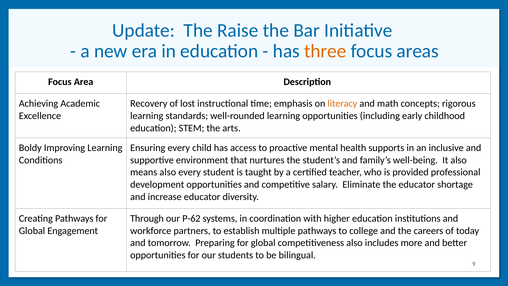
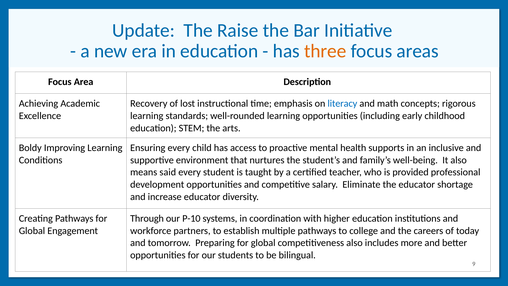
literacy colour: orange -> blue (342, 104)
means also: also -> said (168, 172)
P-62: P-62 -> P-10 (191, 218)
